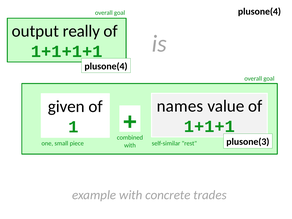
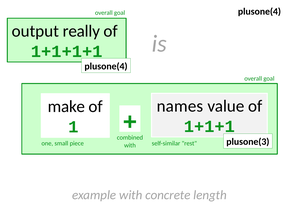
given: given -> make (66, 106)
trades: trades -> length (210, 195)
